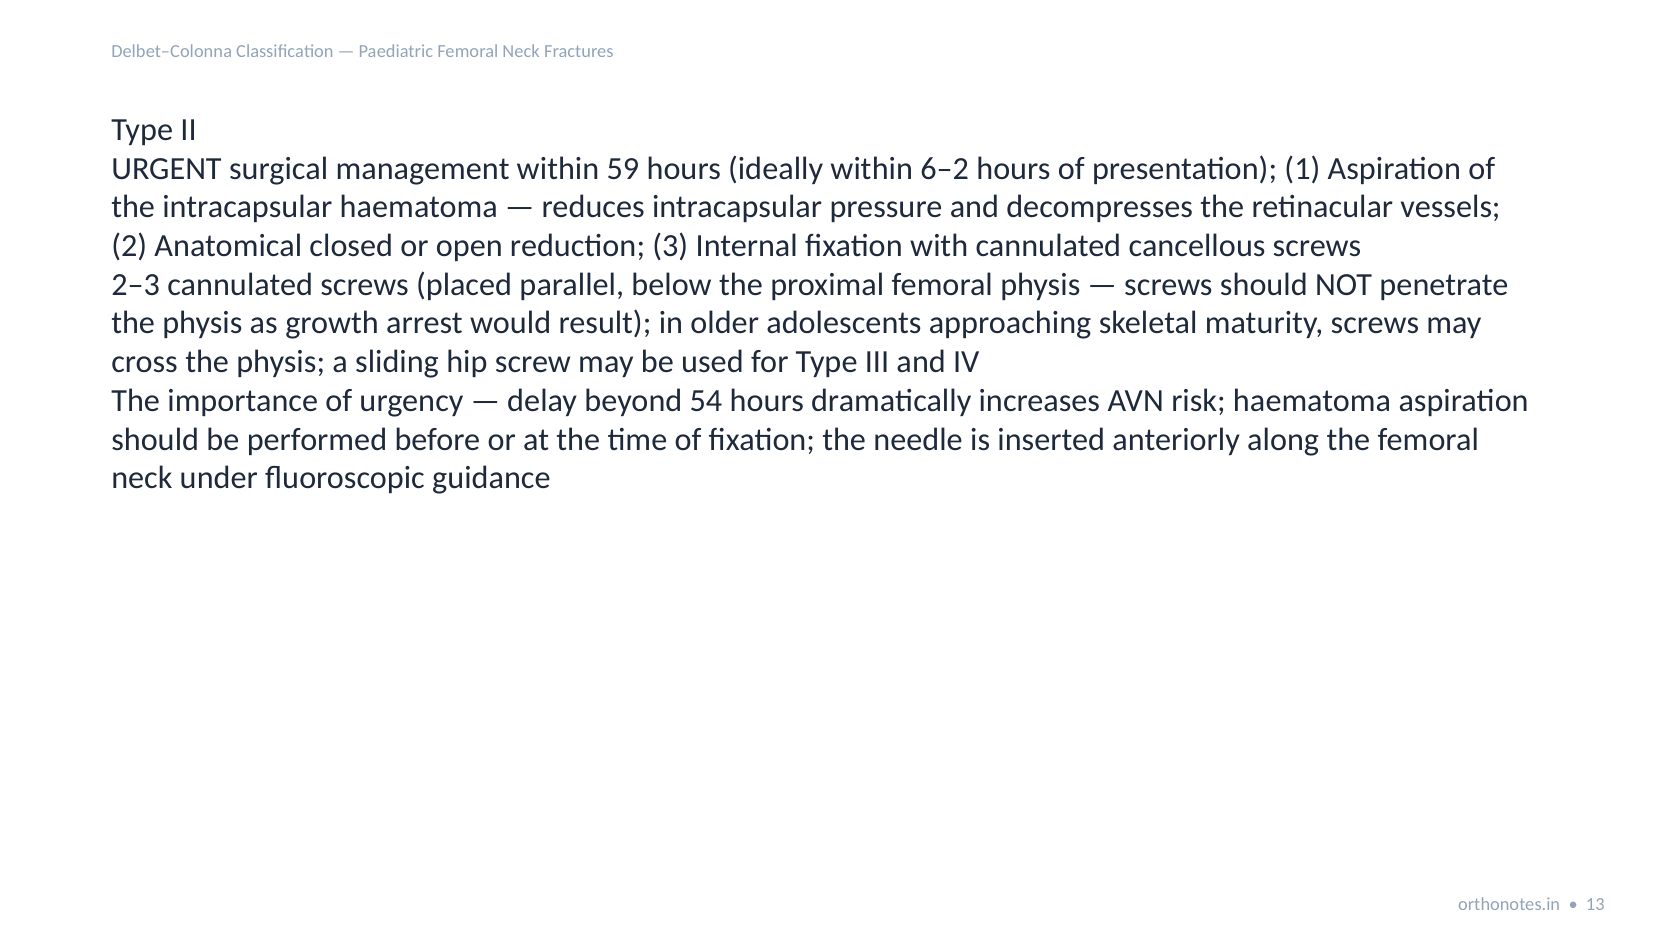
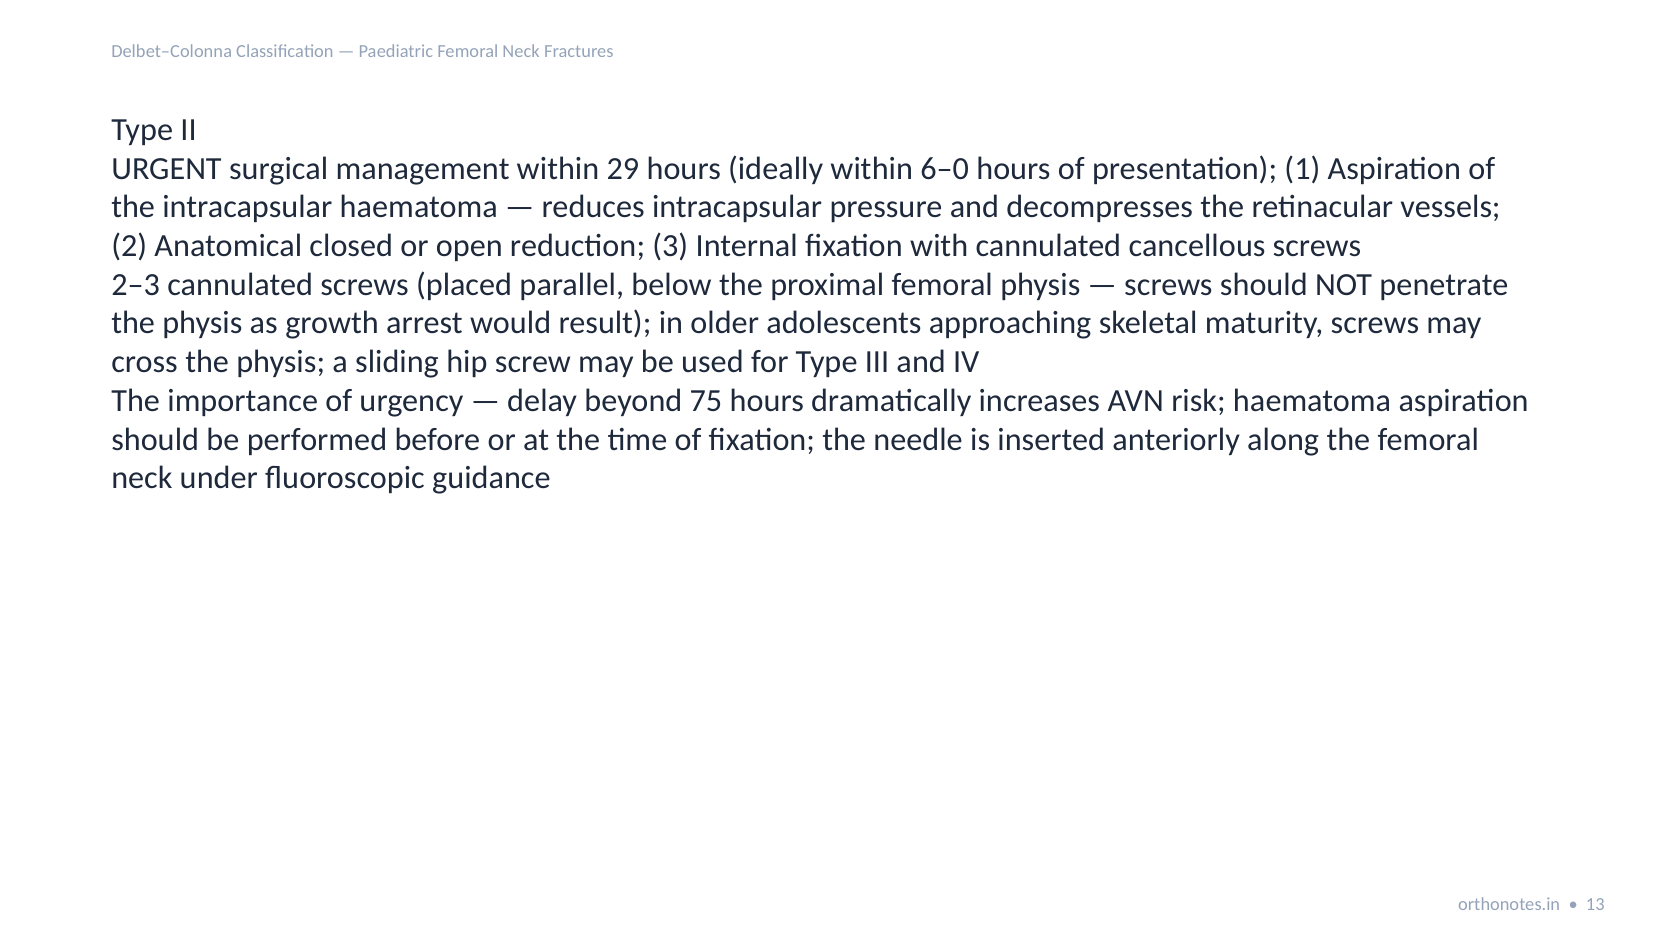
59: 59 -> 29 (623, 169)
6–2: 6–2 -> 6–0 (945, 169)
54: 54 -> 75 (706, 401)
